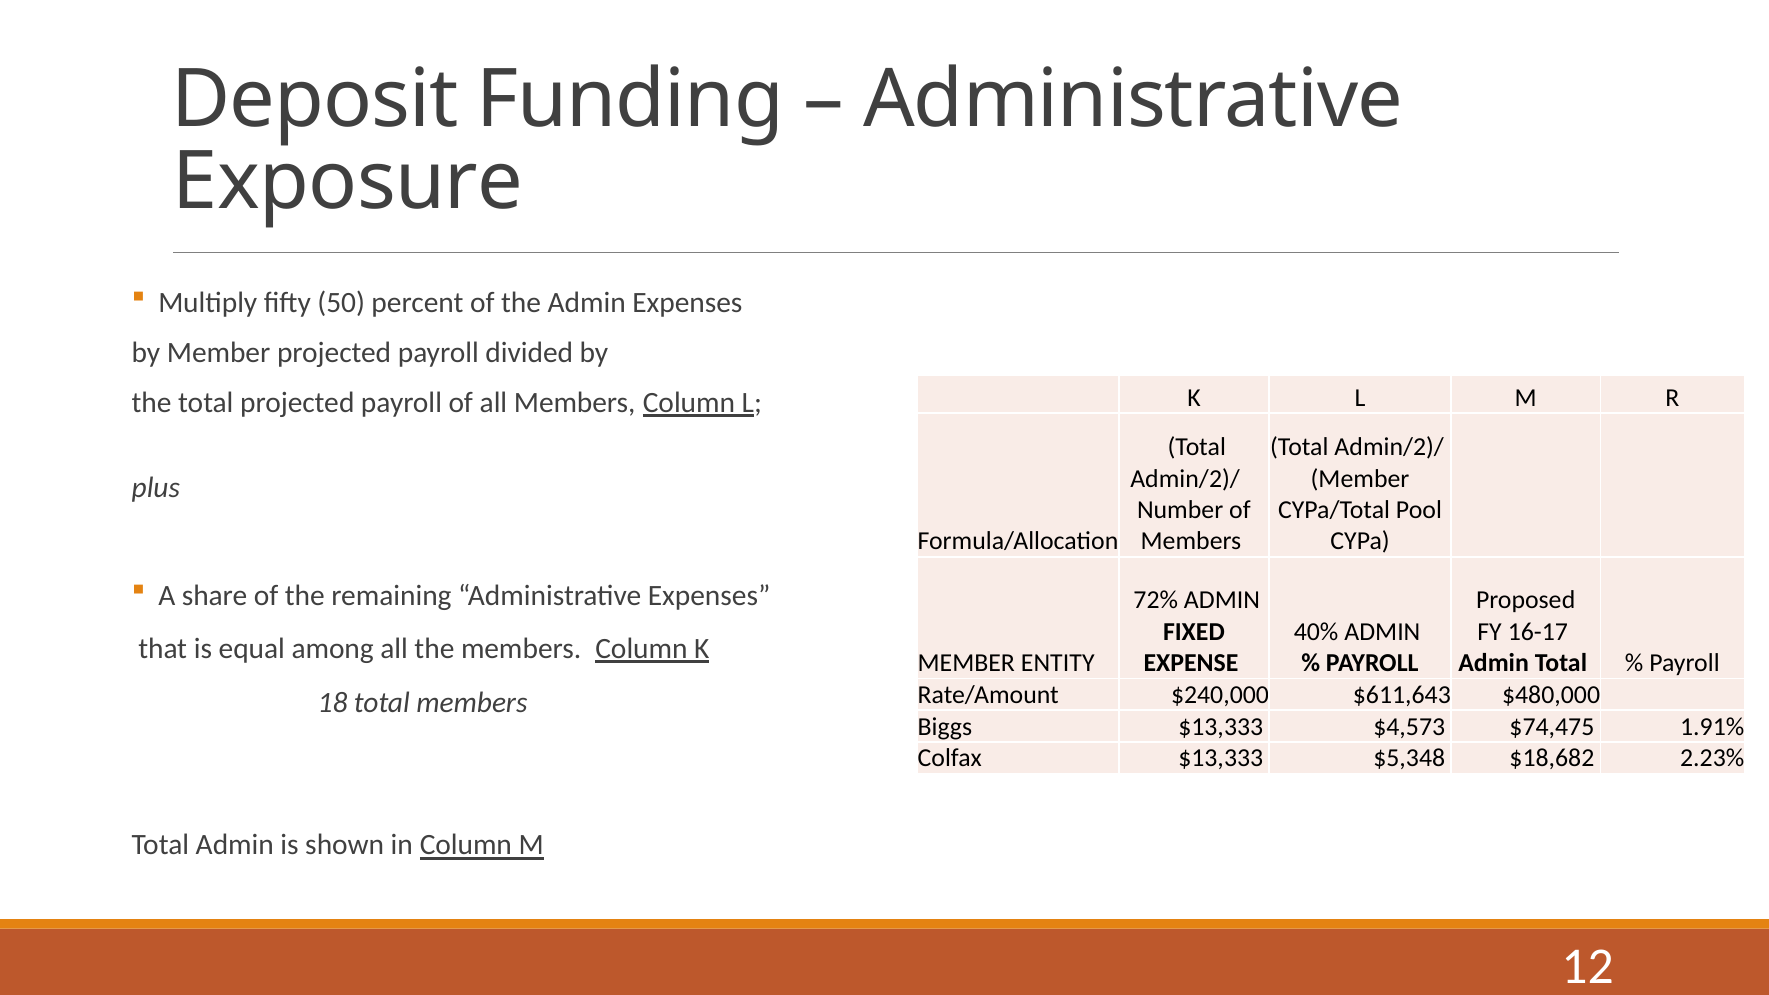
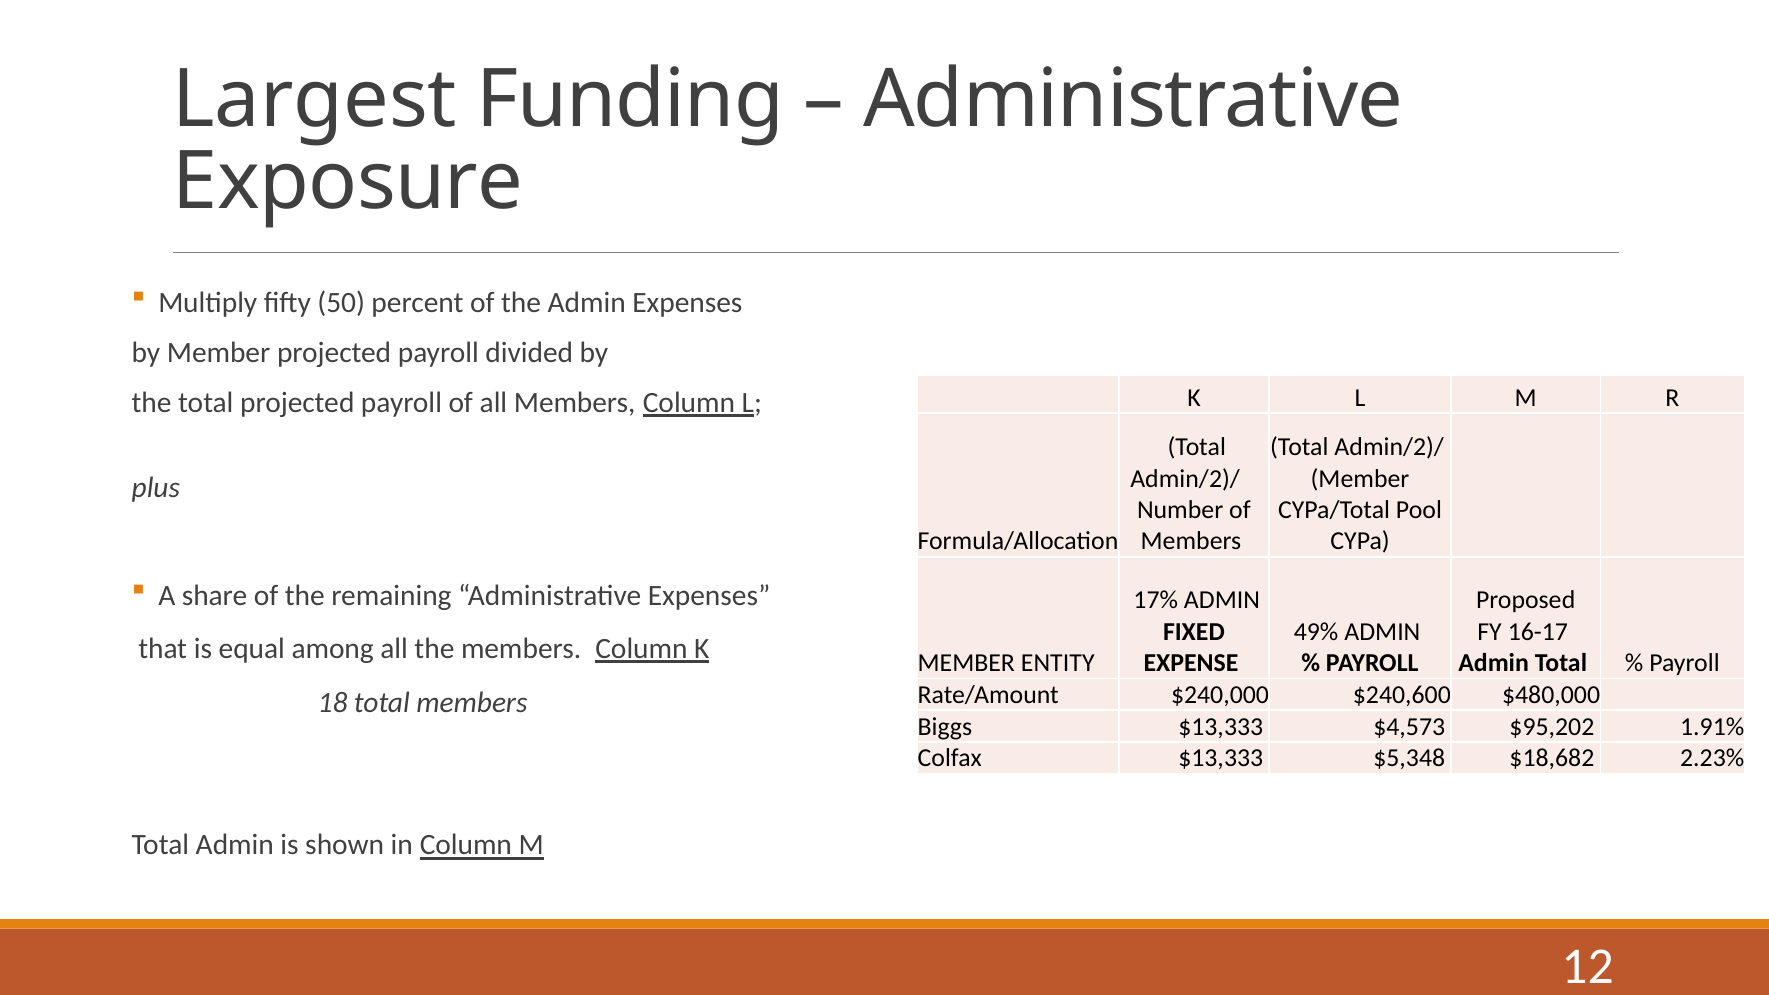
Deposit: Deposit -> Largest (315, 99)
72%: 72% -> 17% (1156, 600)
40%: 40% -> 49% (1316, 632)
$611,643: $611,643 -> $240,600 (1402, 695)
$74,475: $74,475 -> $95,202 (1552, 727)
